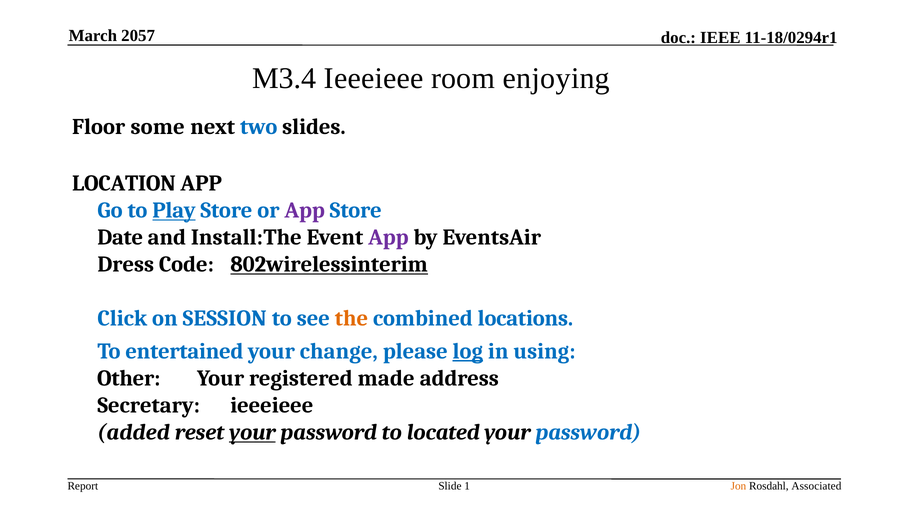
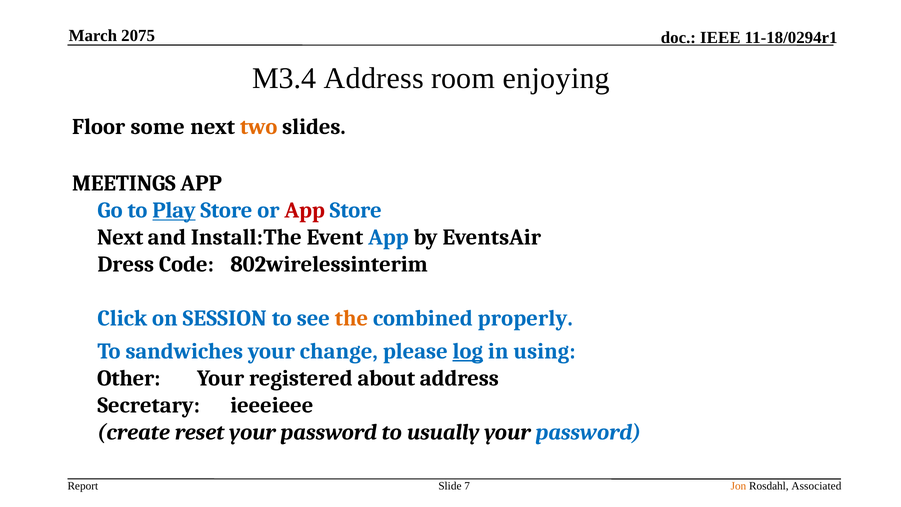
2057: 2057 -> 2075 (138, 36)
M3.4 Ieeeieee: Ieeeieee -> Address (374, 78)
two colour: blue -> orange (259, 127)
LOCATION: LOCATION -> MEETINGS (124, 183)
App colour: purple -> red (305, 210)
Date: Date -> Next (120, 237)
App colour: purple -> blue (388, 237)
802wirelessinterim underline: present -> none (329, 264)
locations: locations -> properly (525, 318)
entertained: entertained -> sandwiches (184, 351)
made: made -> about (386, 378)
added: added -> create (134, 432)
your underline: present -> none (252, 432)
located: located -> usually (443, 432)
1: 1 -> 7 (467, 486)
